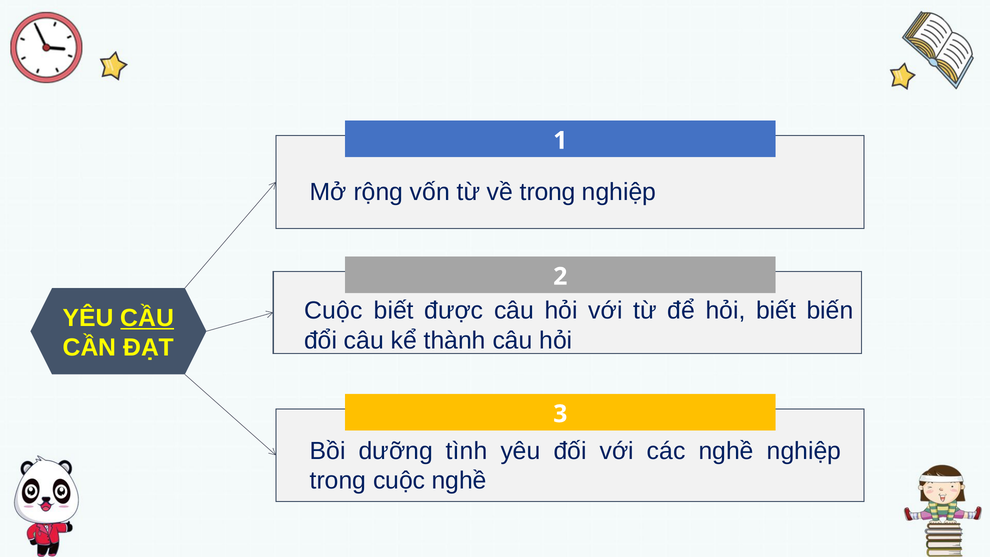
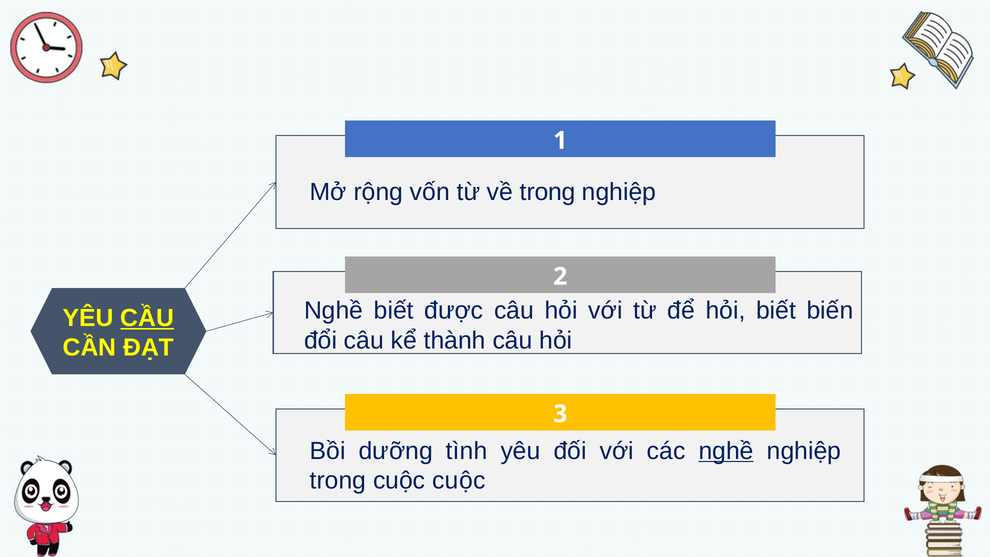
Cuộc: Cuộc -> Nghề (334, 311)
nghề underline: none -> present (726, 451)
cuộc nghề: nghề -> cuộc (459, 480)
